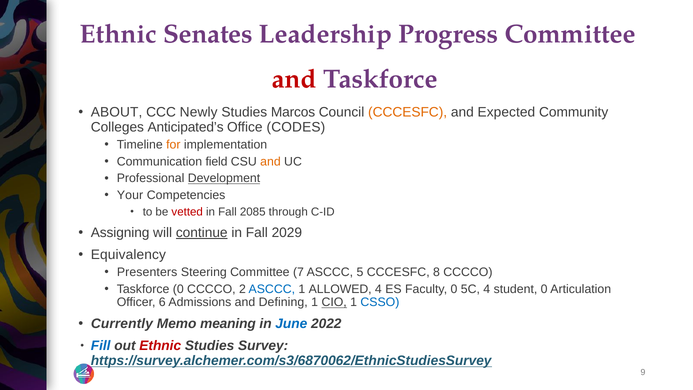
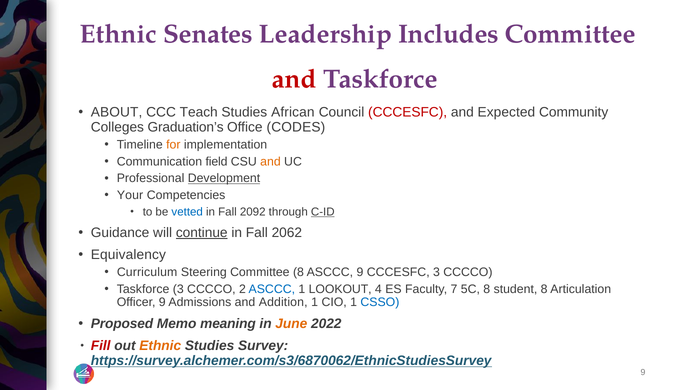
Progress: Progress -> Includes (448, 34)
Newly: Newly -> Teach (199, 112)
Marcos: Marcos -> African (293, 112)
CCCESFC colour: orange -> red (408, 112)
Anticipated’s: Anticipated’s -> Graduation’s (186, 127)
vetted colour: red -> blue (187, 212)
2085: 2085 -> 2092 (253, 212)
C-ID underline: none -> present (323, 212)
Assigning: Assigning -> Guidance (120, 232)
2029: 2029 -> 2062 (287, 232)
Presenters: Presenters -> Curriculum (147, 272)
Committee 7: 7 -> 8 (298, 272)
ASCCC 5: 5 -> 9 (360, 272)
CCCESFC 8: 8 -> 3 (436, 272)
Taskforce 0: 0 -> 3 (178, 289)
ALLOWED: ALLOWED -> LOOKOUT (340, 289)
Faculty 0: 0 -> 7 (454, 289)
5C 4: 4 -> 8 (487, 289)
student 0: 0 -> 8 (544, 289)
Officer 6: 6 -> 9 (162, 302)
Defining: Defining -> Addition (283, 302)
CIO underline: present -> none (334, 302)
Currently: Currently -> Proposed (122, 324)
June colour: blue -> orange (291, 324)
Fill colour: blue -> red (101, 346)
Ethnic colour: red -> orange (160, 346)
